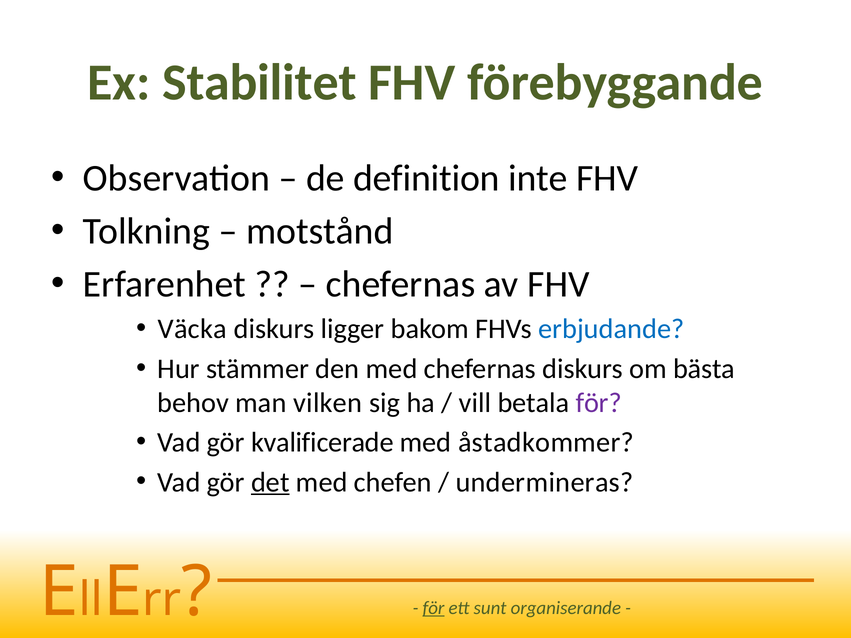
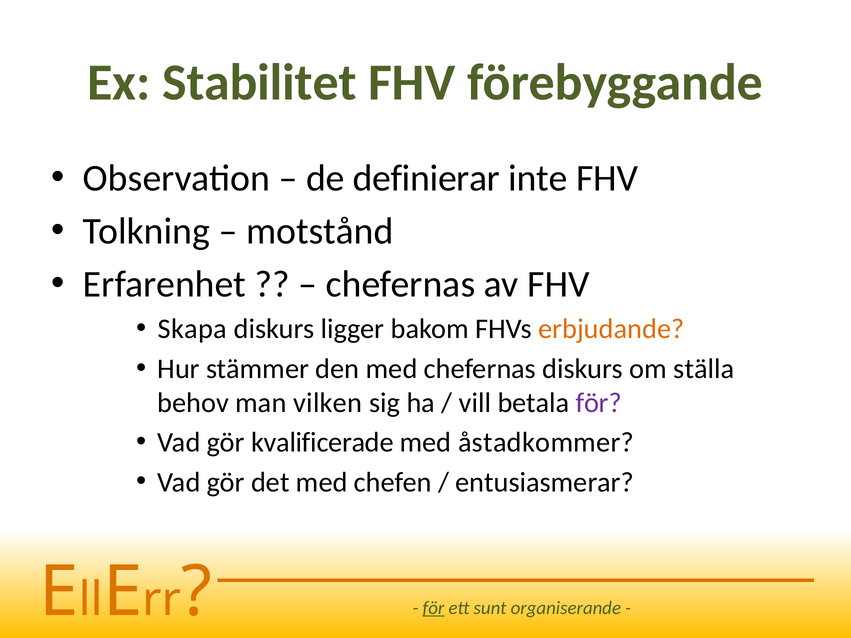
definition: definition -> definierar (427, 179)
Väcka: Väcka -> Skapa (192, 329)
erbjudande colour: blue -> orange (611, 329)
bästa: bästa -> ställa (704, 369)
det underline: present -> none (270, 482)
undermineras: undermineras -> entusiasmerar (545, 482)
